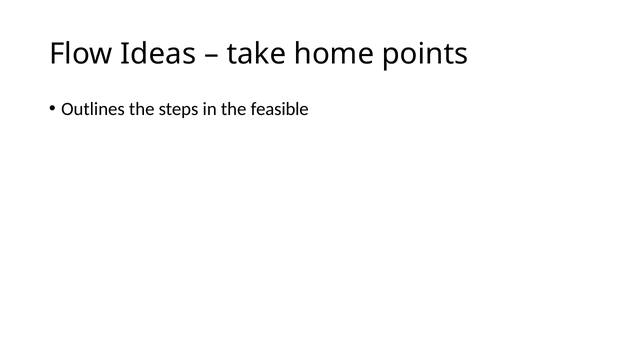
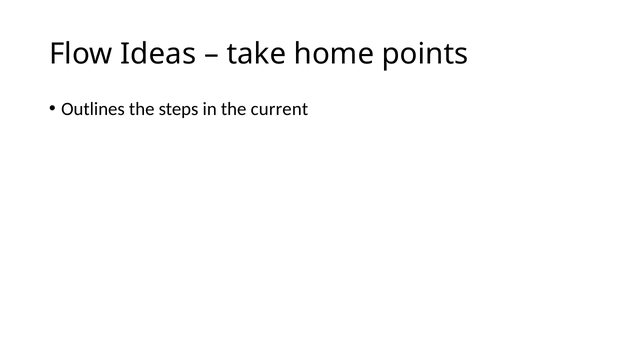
feasible: feasible -> current (279, 109)
